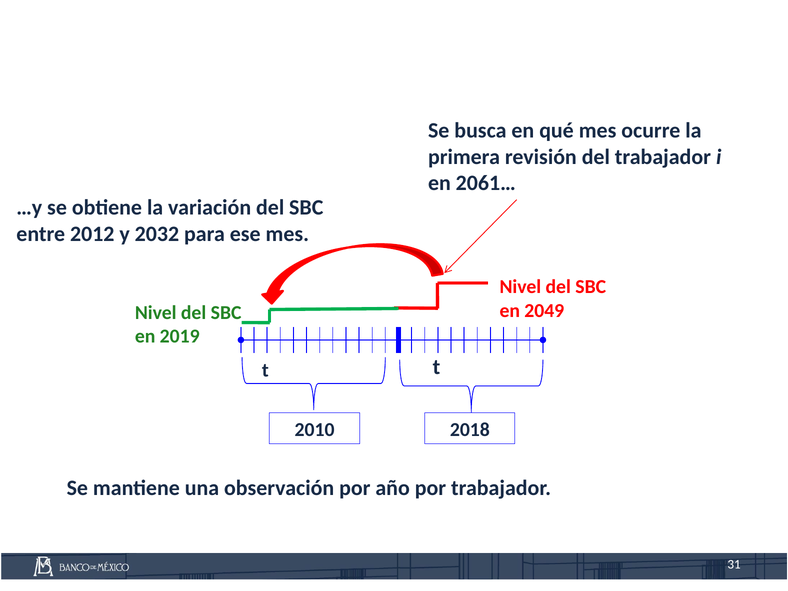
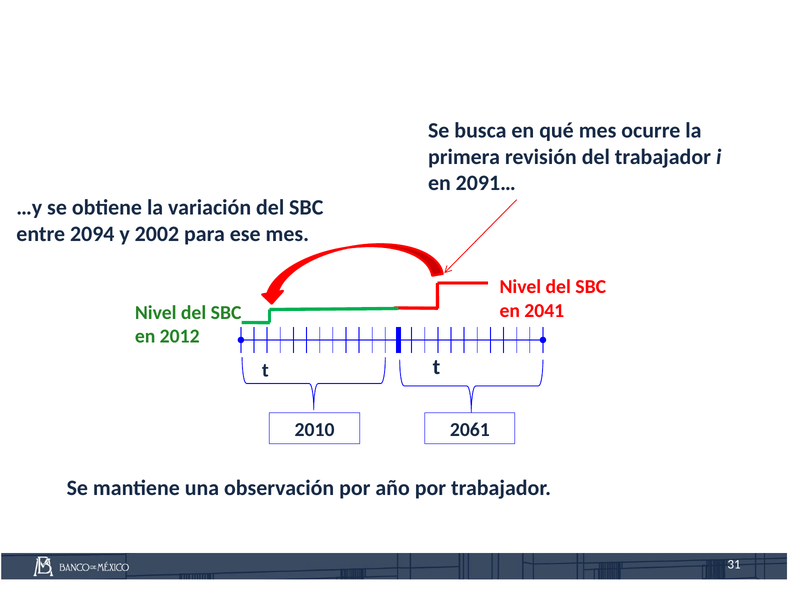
2061…: 2061… -> 2091… (486, 183)
2012: 2012 -> 2094 (92, 234)
2032: 2032 -> 2002 (157, 234)
2049: 2049 -> 2041 (544, 311)
2019: 2019 -> 2012 (180, 336)
2018: 2018 -> 2061 (470, 430)
